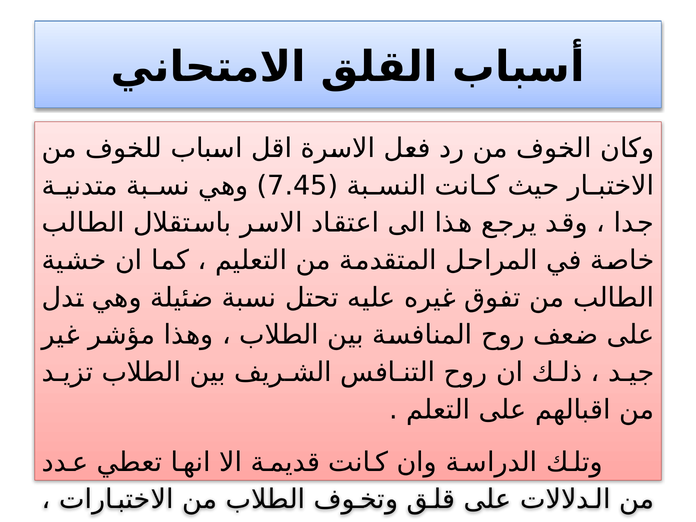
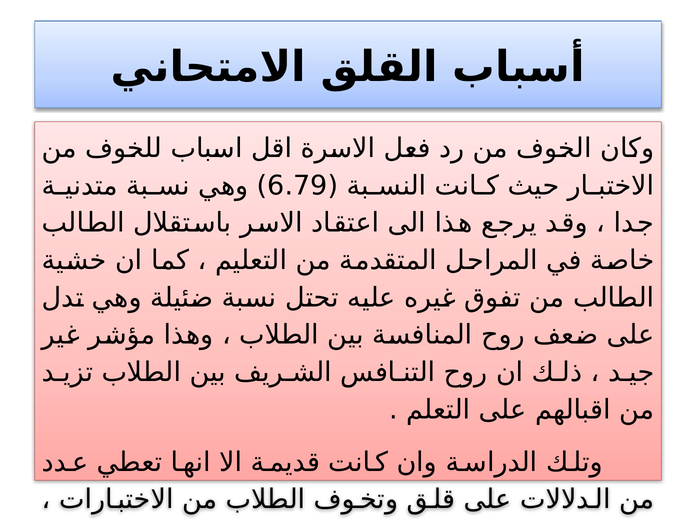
7.45: 7.45 -> 6.79 (297, 186)
